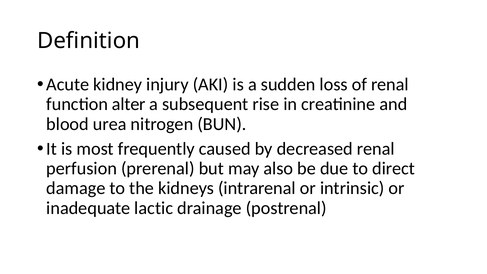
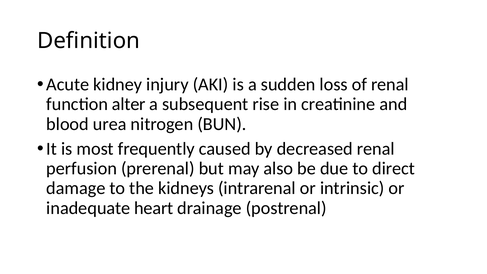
lactic: lactic -> heart (154, 208)
